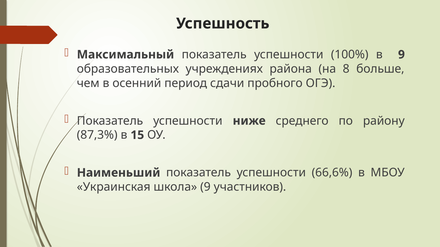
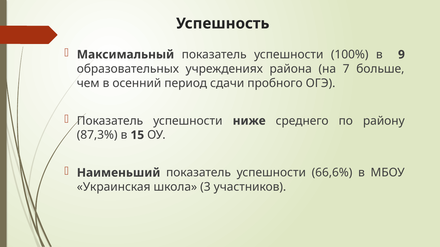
8: 8 -> 7 (346, 69)
школа 9: 9 -> 3 (205, 187)
